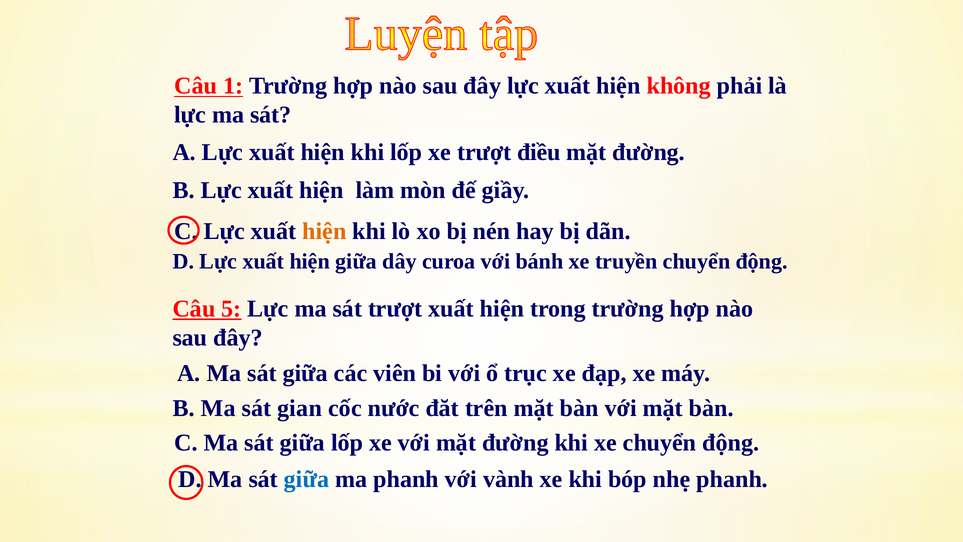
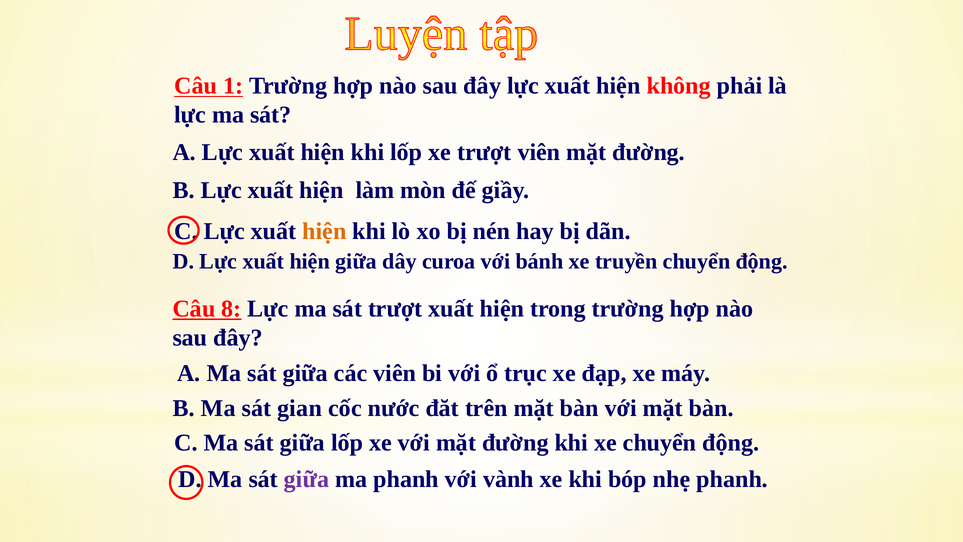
trượt điều: điều -> viên (539, 152)
5: 5 -> 8 (231, 309)
giữa colour: blue -> purple (307, 479)
